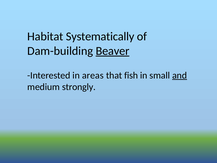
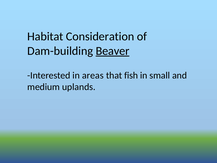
Systematically: Systematically -> Consideration (100, 36)
and underline: present -> none (180, 75)
strongly: strongly -> uplands (79, 87)
